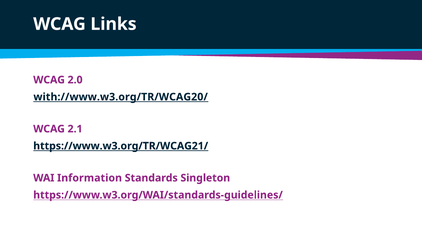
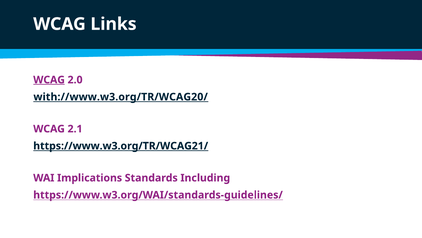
WCAG underline: none -> present (49, 80)
Information: Information -> Implications (90, 177)
Singleton: Singleton -> Including (205, 177)
